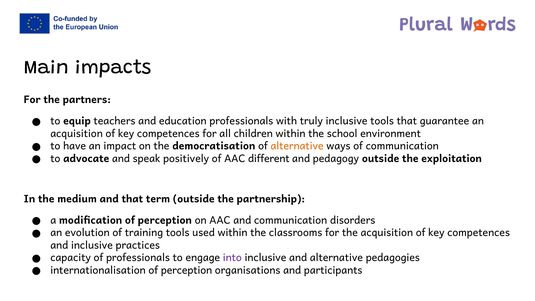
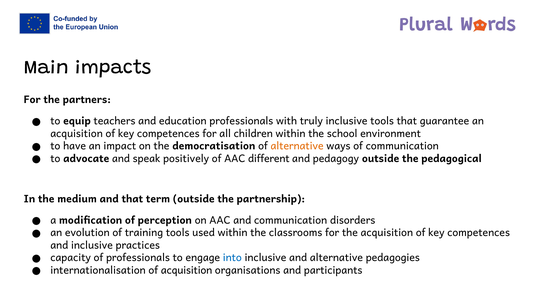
exploitation: exploitation -> pedagogical (452, 159)
into colour: purple -> blue (232, 258)
internationalisation of perception: perception -> acquisition (187, 270)
